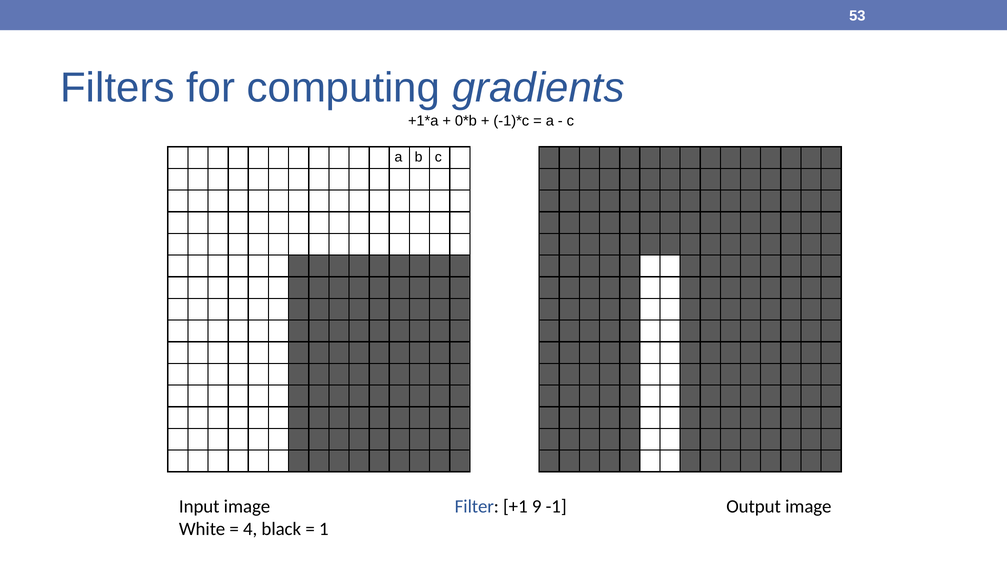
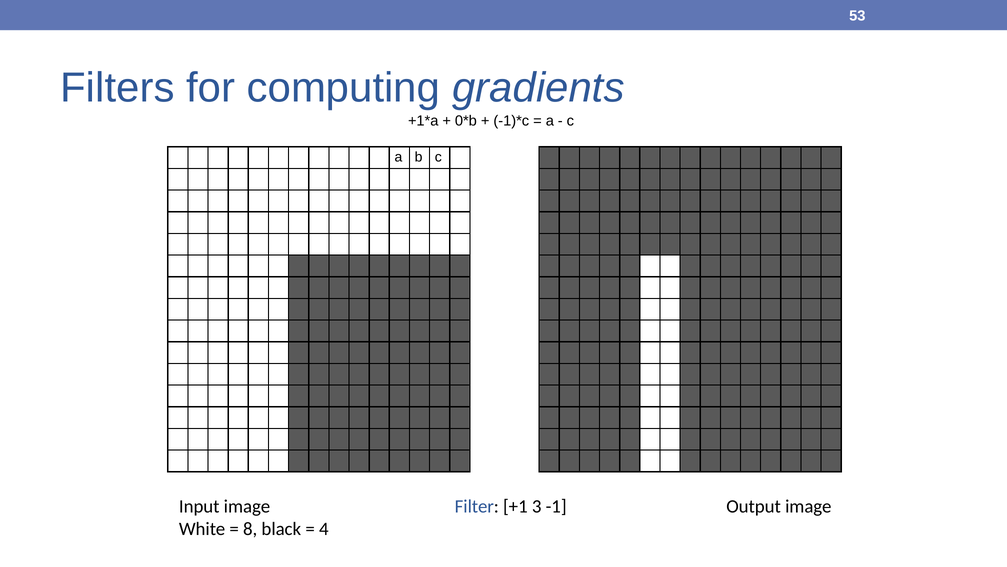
9: 9 -> 3 (537, 506)
4: 4 -> 8 (250, 529)
1: 1 -> 4 (324, 529)
